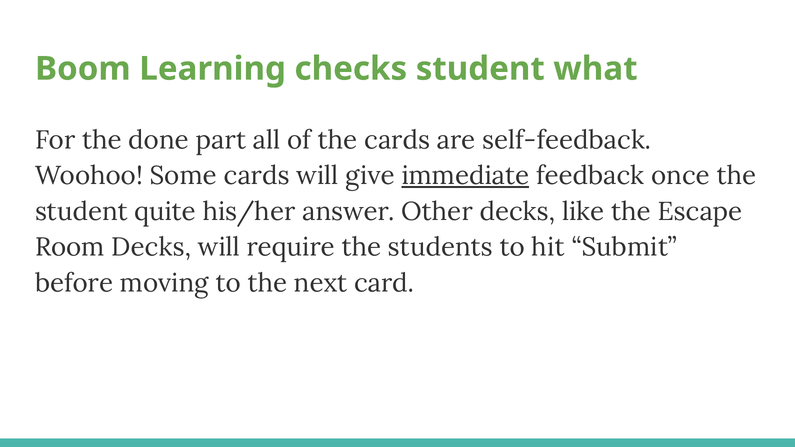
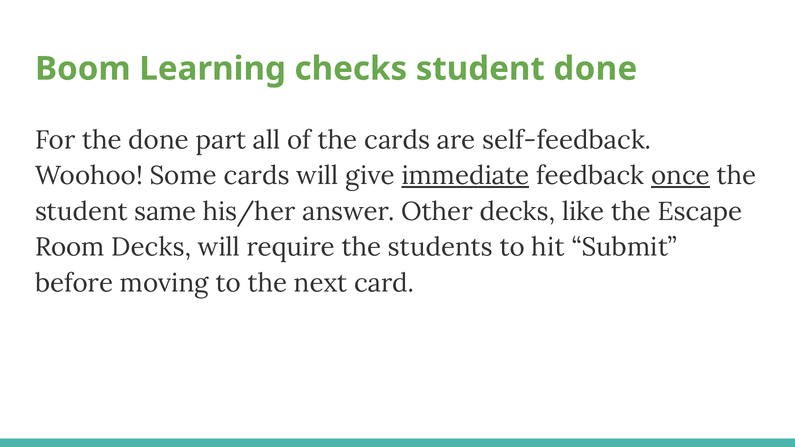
student what: what -> done (595, 69)
once underline: none -> present (681, 176)
quite: quite -> same (165, 212)
